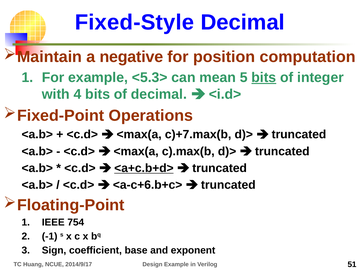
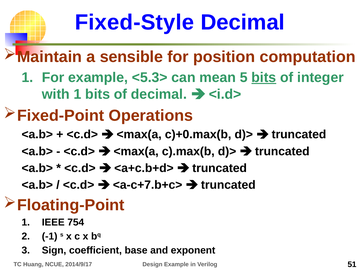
negative: negative -> sensible (131, 57)
with 4: 4 -> 1 (78, 94)
c)+7.max(b: c)+7.max(b -> c)+0.max(b (198, 134)
<a+c.b+d> underline: present -> none (144, 168)
<a-c+6.b+c>: <a-c+6.b+c> -> <a-c+7.b+c> (148, 185)
